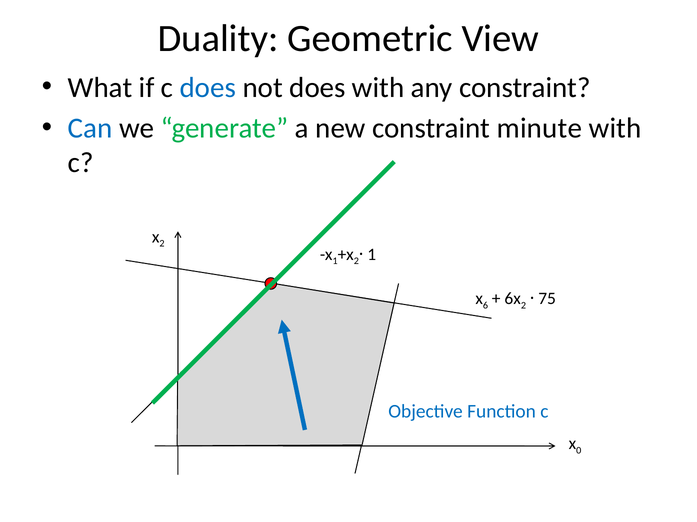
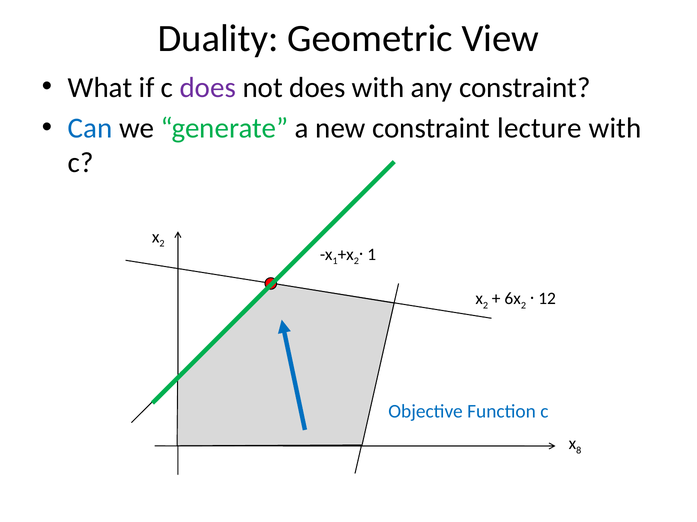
does colour: blue -> purple (208, 88)
minute: minute -> lecture (539, 128)
6: 6 -> 2 (485, 306)
75: 75 -> 12 (547, 299)
0: 0 -> 8 (579, 451)
